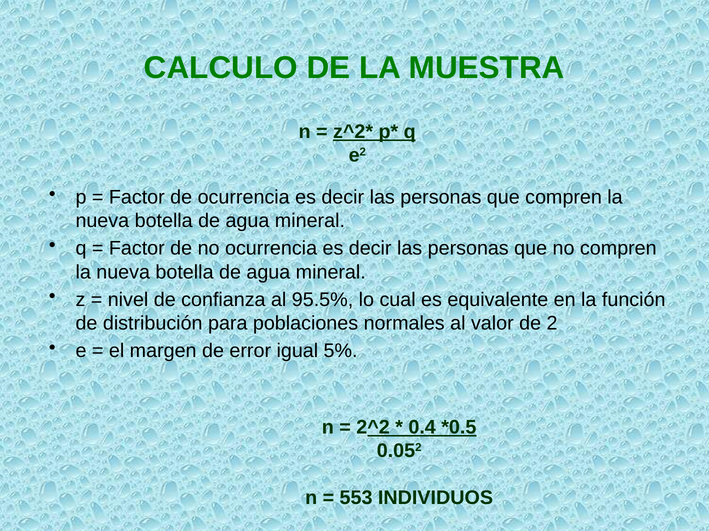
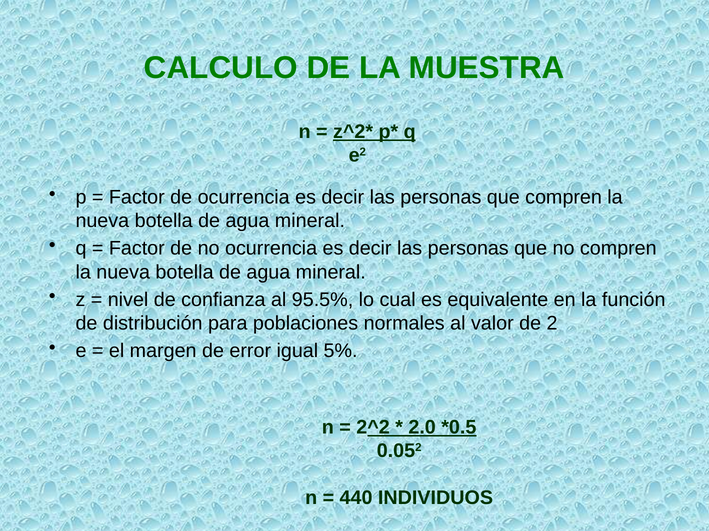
0.4: 0.4 -> 2.0 (422, 428)
553: 553 -> 440 (356, 499)
